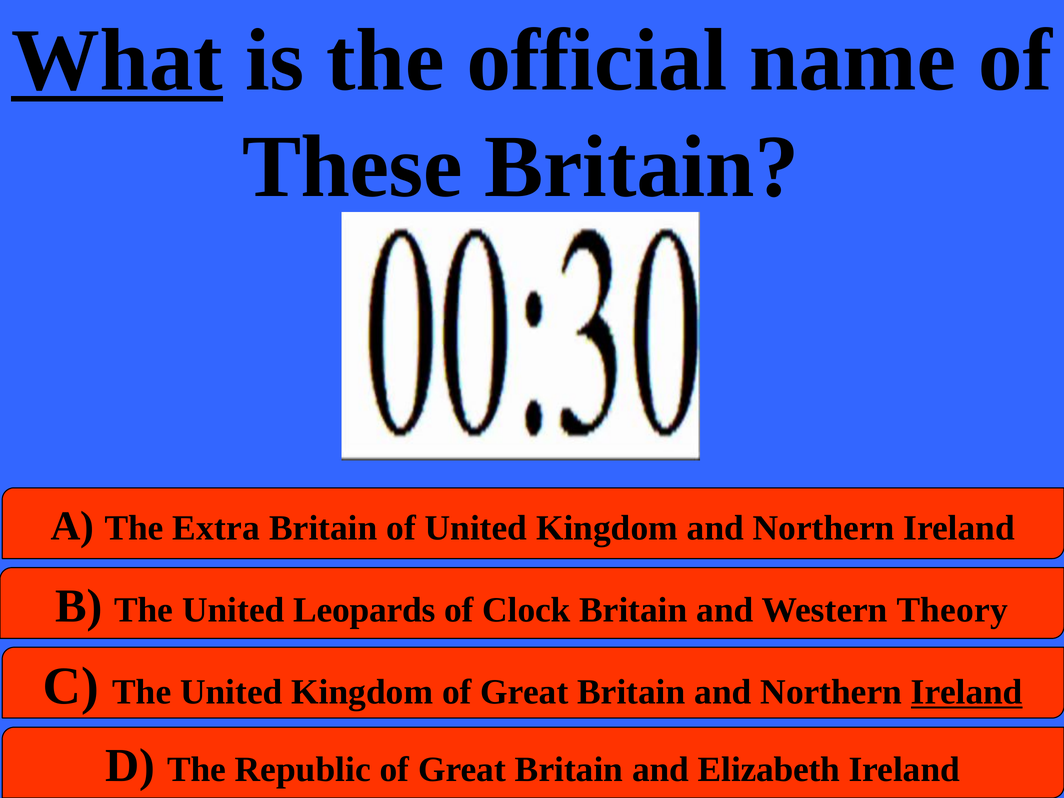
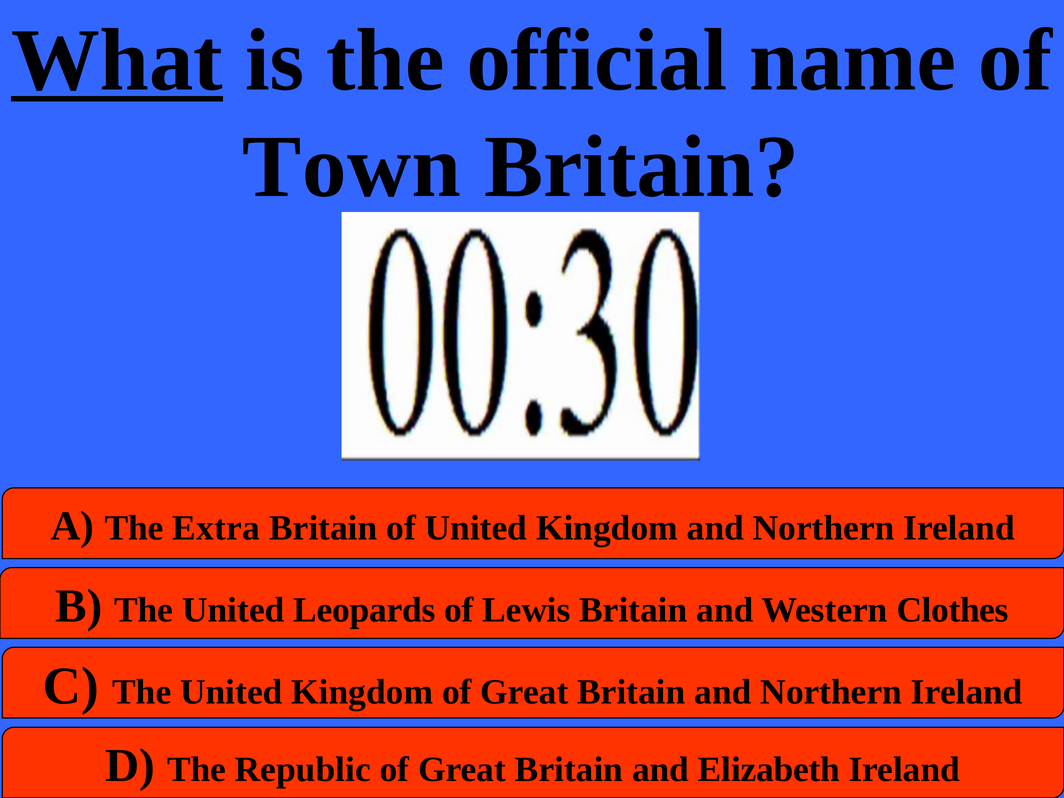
These: These -> Town (352, 167)
Clock: Clock -> Lewis (526, 610)
Theory: Theory -> Clothes (953, 610)
Ireland underline: present -> none (967, 692)
